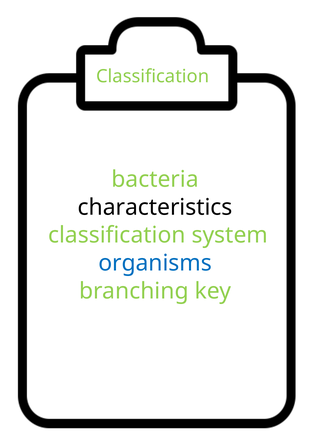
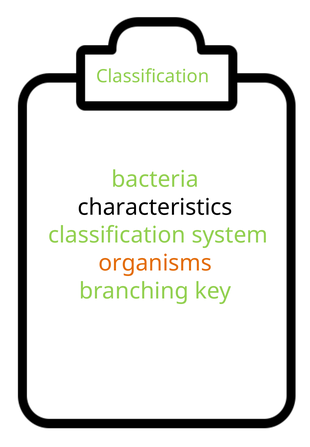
organisms colour: blue -> orange (155, 264)
